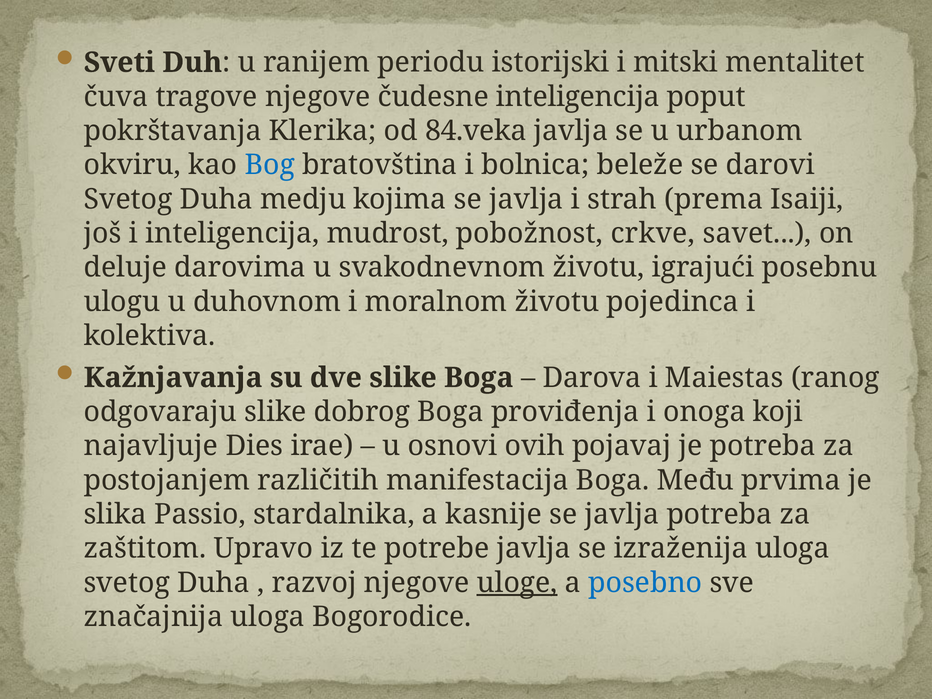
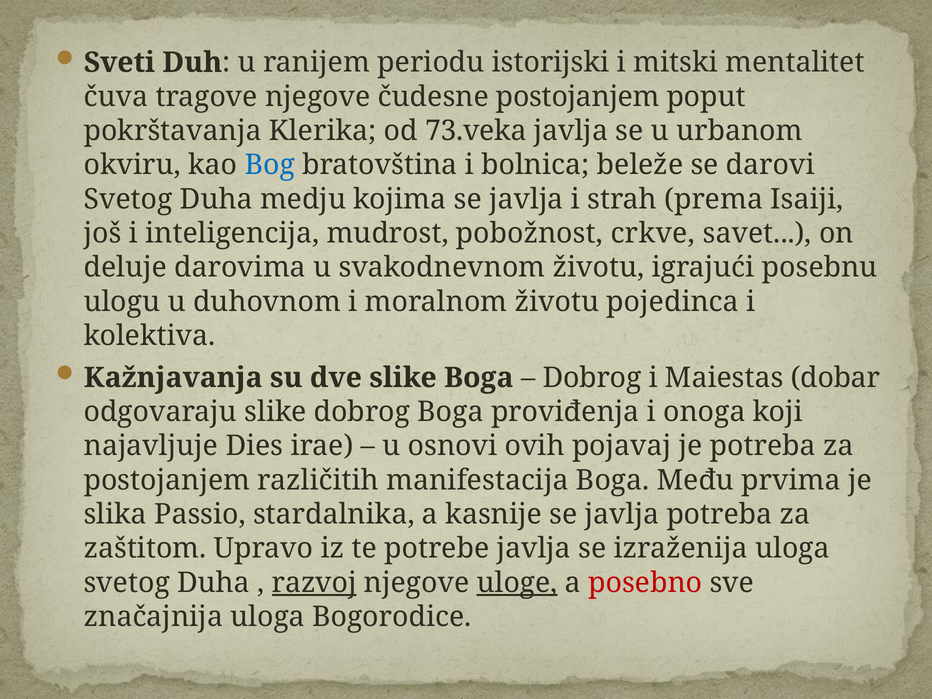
čudesne inteligencija: inteligencija -> postojanjem (578, 97)
84.veka: 84.veka -> 73.veka (476, 131)
Darova: Darova -> Dobrog (592, 378)
ranog: ranog -> dobar (835, 378)
razvoj underline: none -> present (314, 583)
posebno colour: blue -> red (645, 583)
